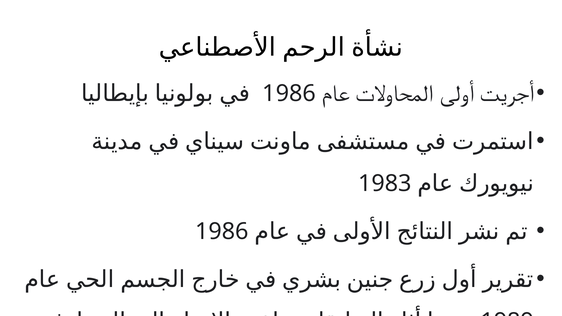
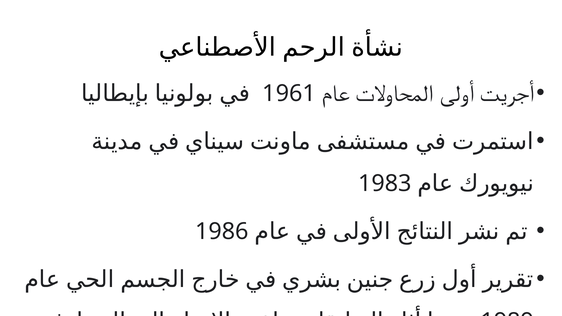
1986: 1986 -> 1961 (289, 93)
